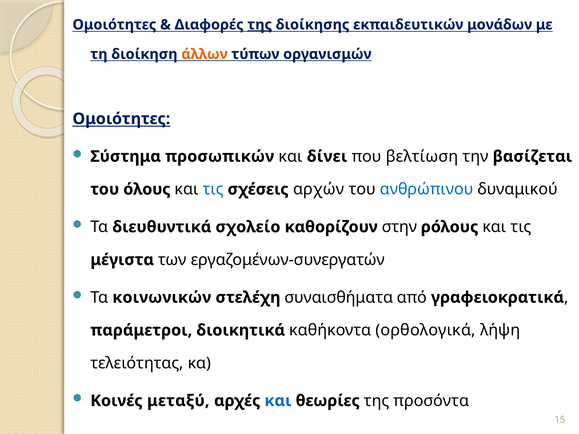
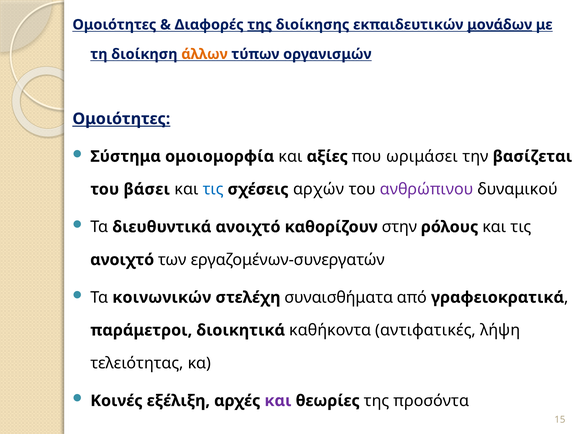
μονάδων underline: none -> present (500, 25)
προσωπικών: προσωπικών -> ομοιομορφία (220, 157)
δίνει: δίνει -> αξίες (327, 157)
βελτίωση: βελτίωση -> ωριμάσει (422, 157)
όλους: όλους -> βάσει (147, 189)
ανθρώπινου colour: blue -> purple (427, 189)
διευθυντικά σχολείο: σχολείο -> ανοιχτό (248, 227)
μέγιστα: μέγιστα -> ανοιχτό (122, 260)
ορθολογικά: ορθολογικά -> αντιφατικές (426, 330)
μεταξύ: μεταξύ -> εξέλιξη (178, 401)
και colour: blue -> purple (278, 401)
